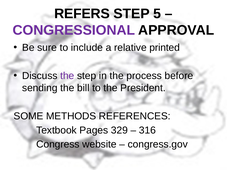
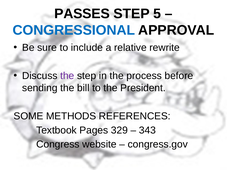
REFERS: REFERS -> PASSES (82, 14)
CONGRESSIONAL colour: purple -> blue (74, 30)
printed: printed -> rewrite (165, 48)
316: 316 -> 343 (147, 130)
